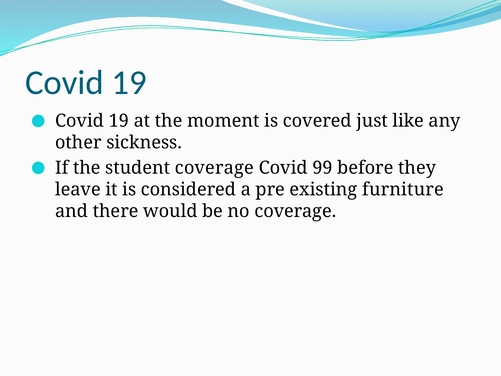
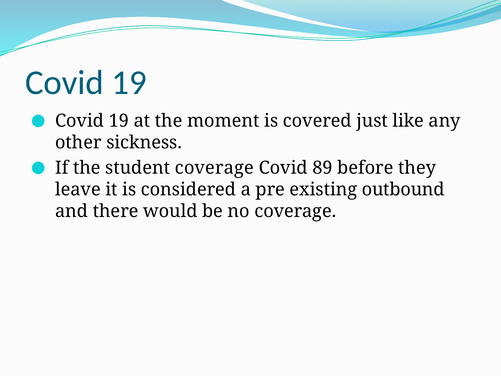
99: 99 -> 89 (322, 168)
furniture: furniture -> outbound (403, 189)
